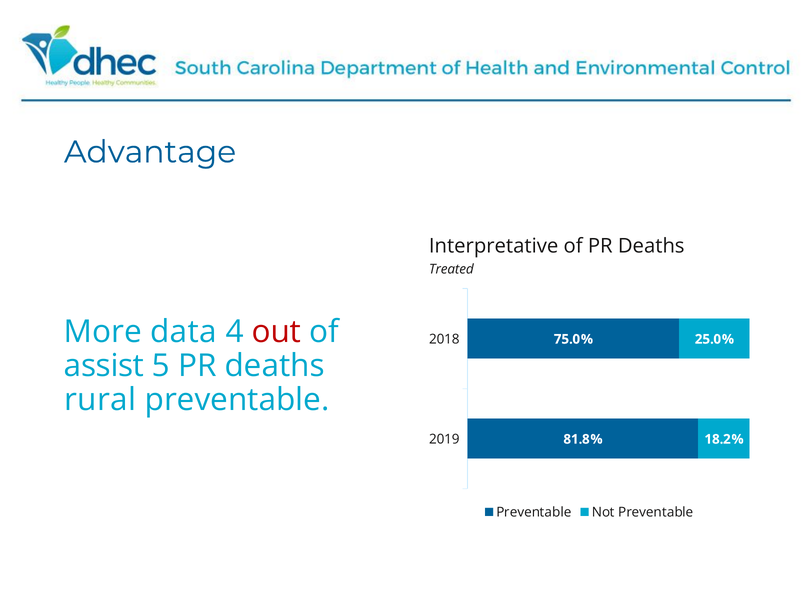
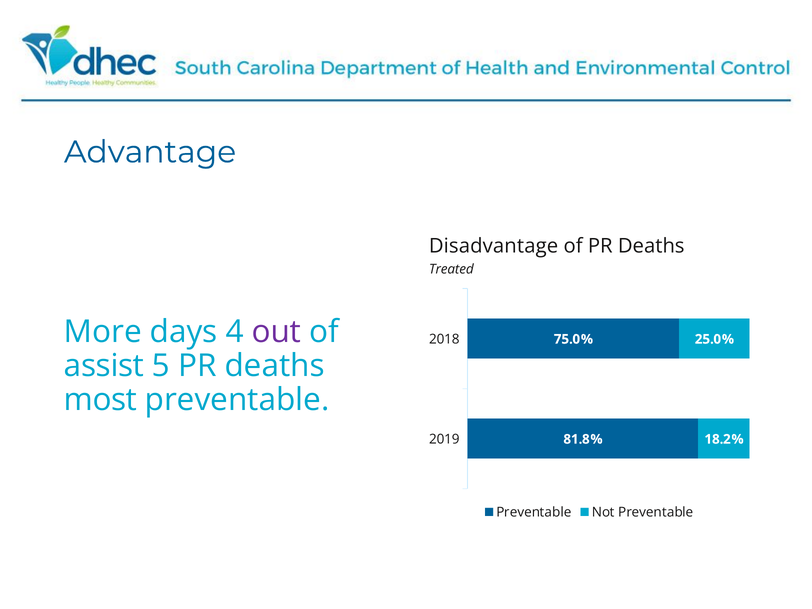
Interpretative: Interpretative -> Disadvantage (494, 246)
data: data -> days (184, 332)
out colour: red -> purple (276, 332)
rural: rural -> most (100, 400)
